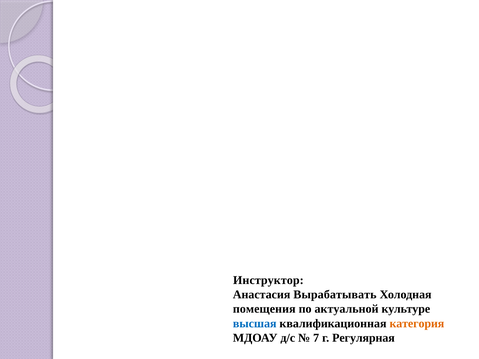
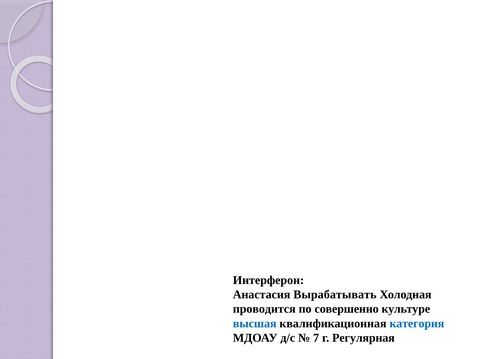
Инструктор: Инструктор -> Интерферон (268, 281)
помещения: помещения -> проводится (264, 309)
актуальной: актуальной -> совершенно (347, 309)
категория colour: orange -> blue (417, 324)
